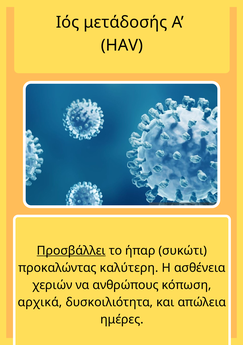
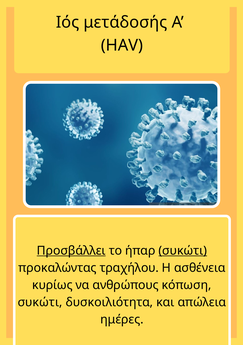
συκώτι underline: none -> present (183, 250)
καλύτερη: καλύτερη -> τραχήλου (129, 267)
χεριών: χεριών -> κυρίως (52, 284)
αρχικά: αρχικά -> συκώτι (40, 301)
